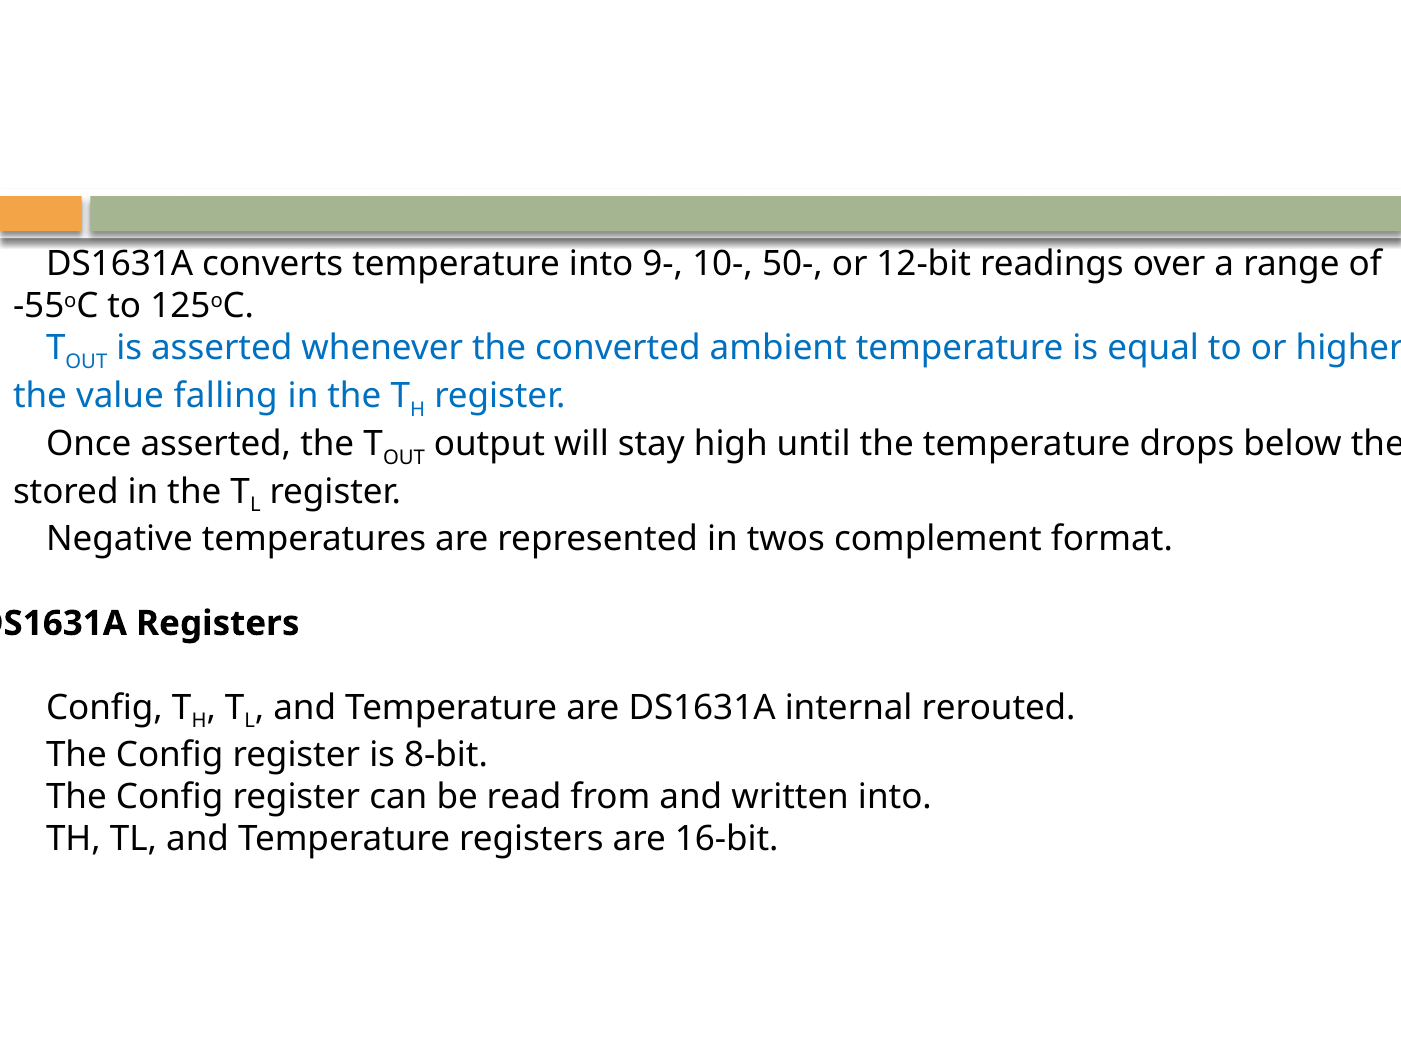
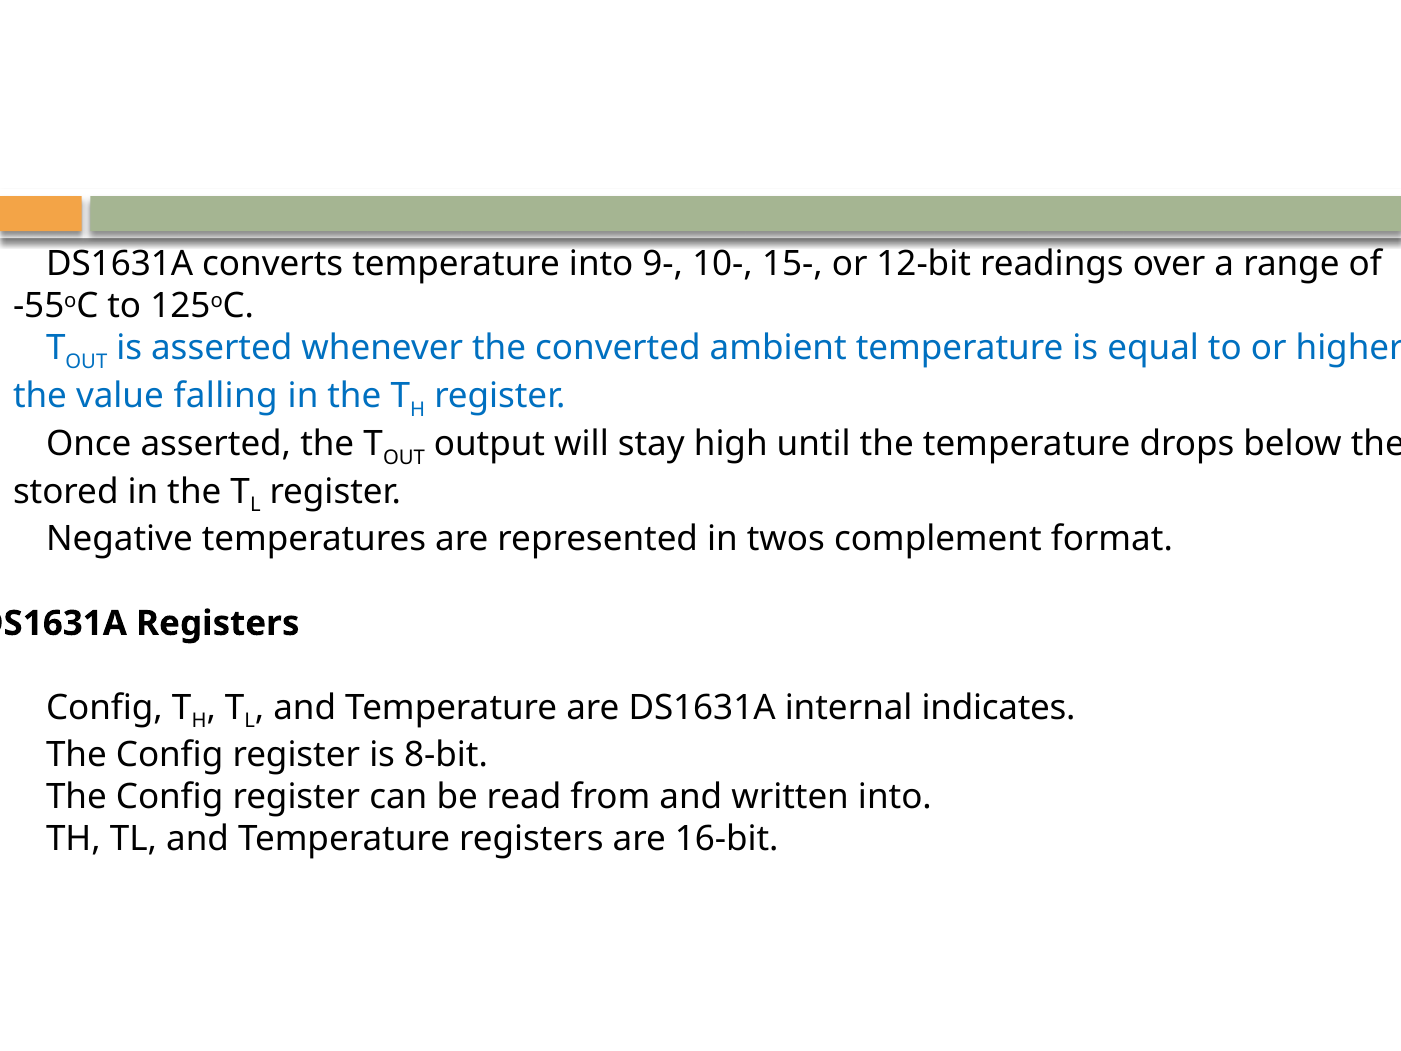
50-: 50- -> 15- (792, 264)
rerouted: rerouted -> indicates (999, 707)
